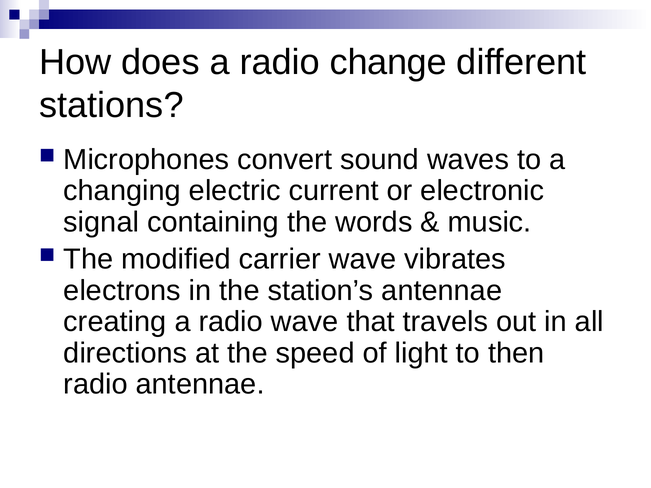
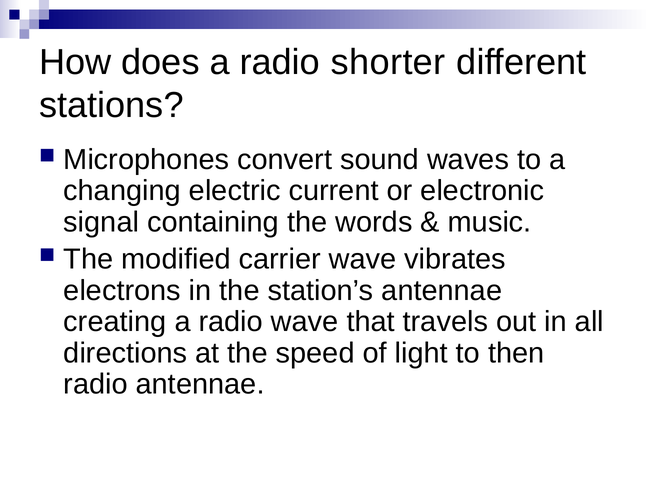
change: change -> shorter (388, 62)
